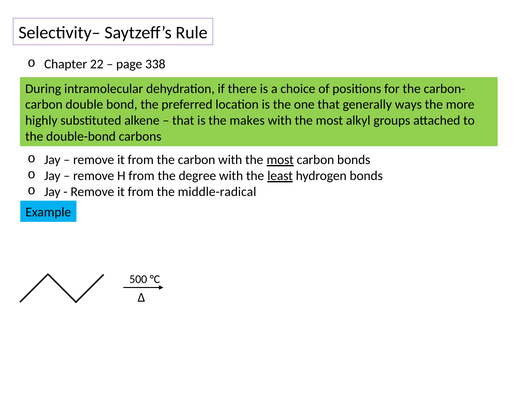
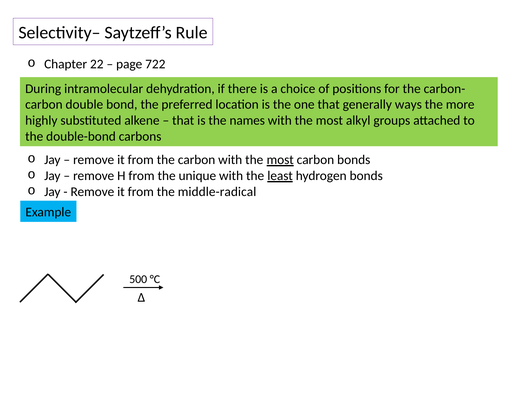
338: 338 -> 722 (155, 64)
makes: makes -> names (247, 121)
degree: degree -> unique (197, 176)
